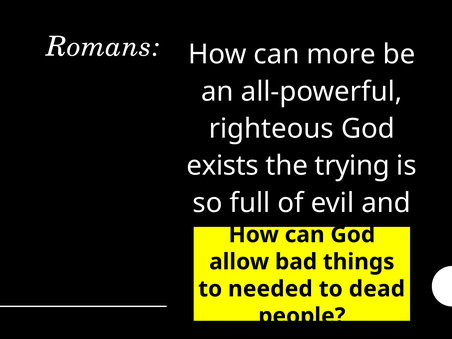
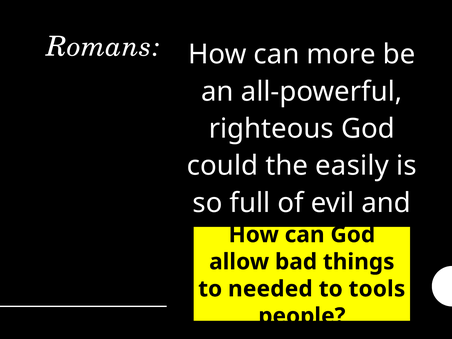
exists: exists -> could (223, 166)
trying: trying -> easily (352, 166)
dead: dead -> tools (377, 289)
